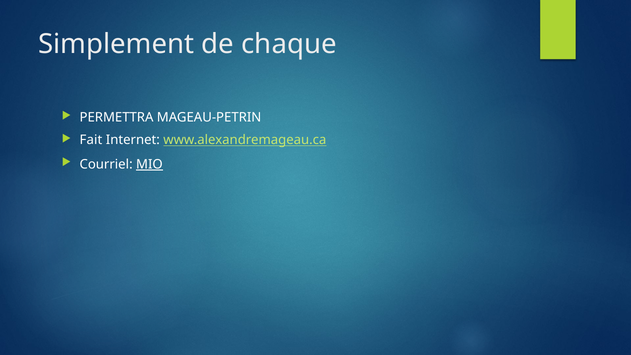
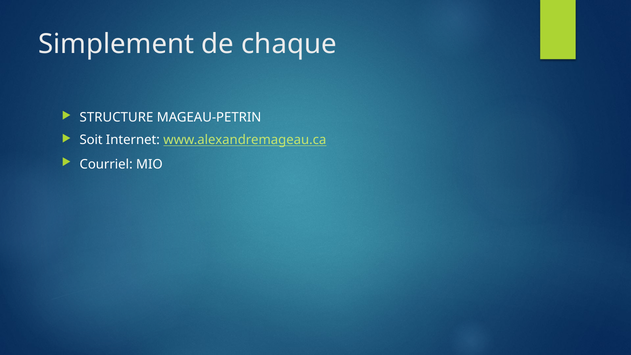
PERMETTRA: PERMETTRA -> STRUCTURE (116, 117)
Fait: Fait -> Soit (91, 140)
MIO underline: present -> none (149, 164)
